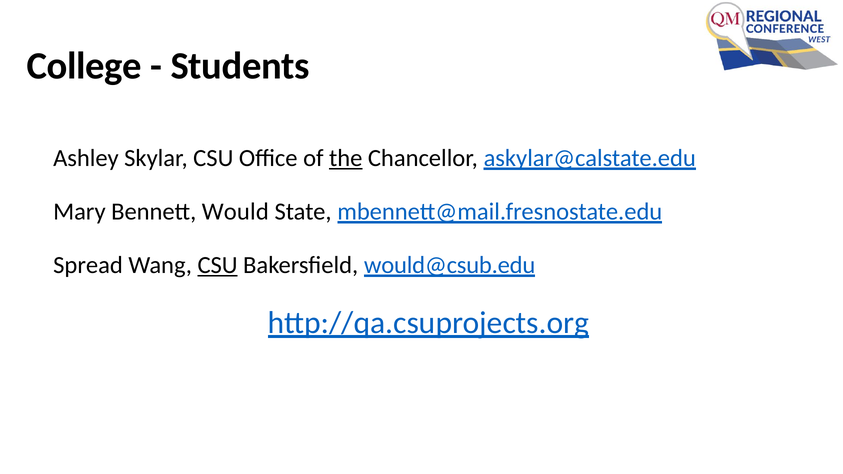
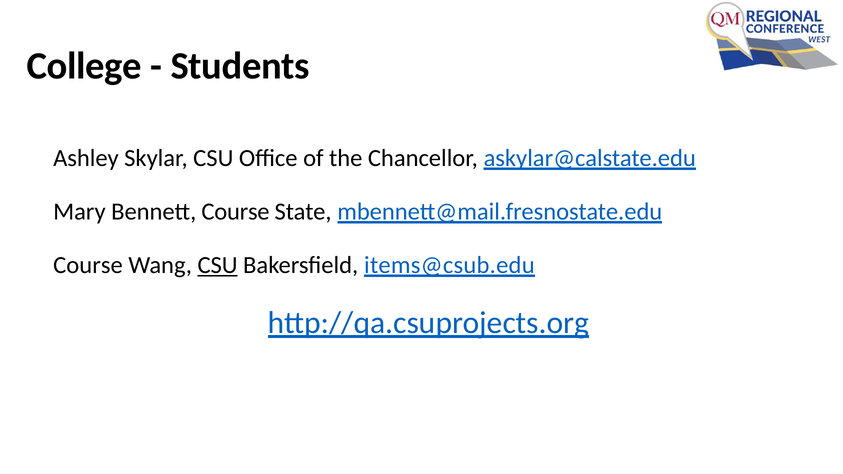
the underline: present -> none (346, 158)
Bennett Would: Would -> Course (236, 212)
Spread: Spread -> Course (88, 265)
would@csub.edu: would@csub.edu -> items@csub.edu (449, 265)
